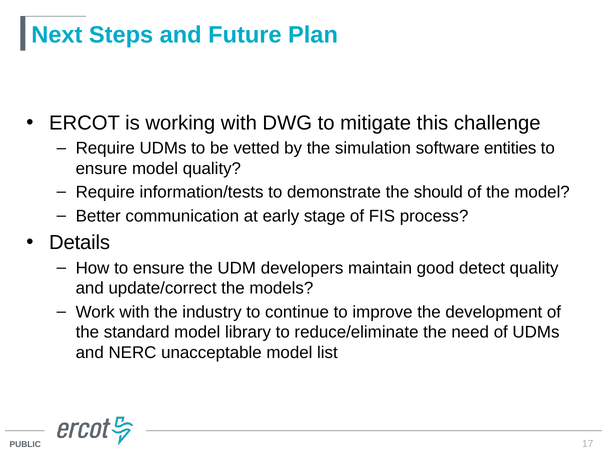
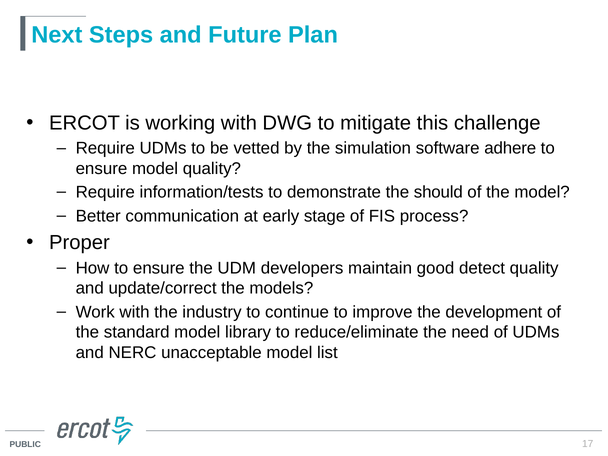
entities: entities -> adhere (510, 148)
Details: Details -> Proper (79, 243)
